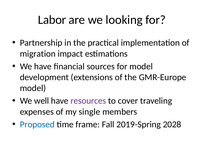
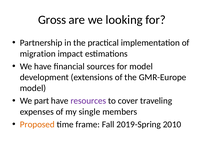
Labor: Labor -> Gross (52, 20)
well: well -> part (42, 101)
Proposed colour: blue -> orange (37, 124)
2028: 2028 -> 2010 (172, 124)
